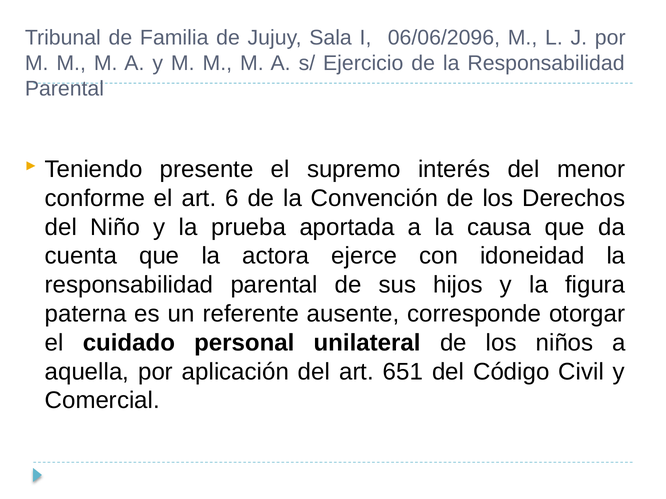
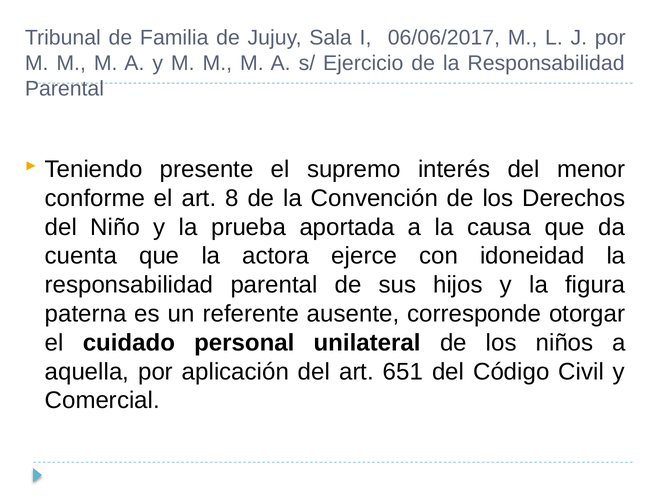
06/06/2096: 06/06/2096 -> 06/06/2017 (444, 38)
6: 6 -> 8 (232, 198)
